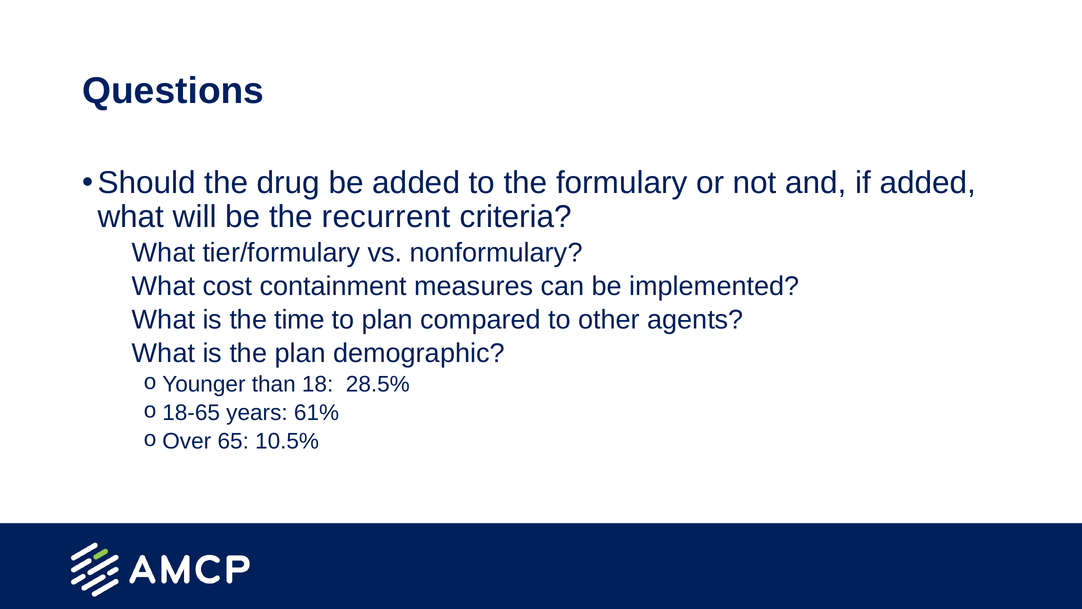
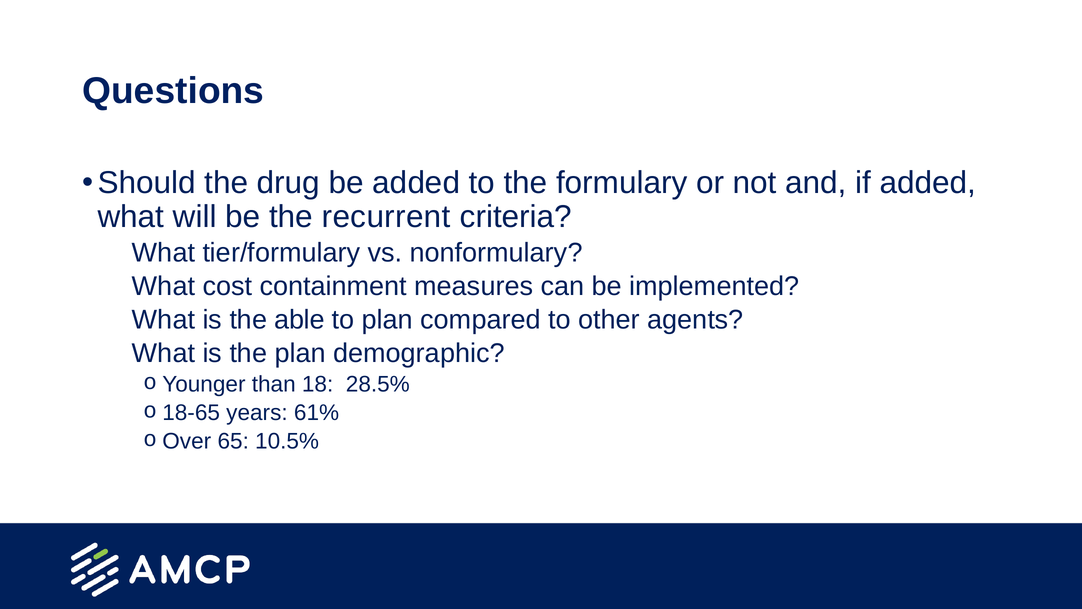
time: time -> able (300, 320)
